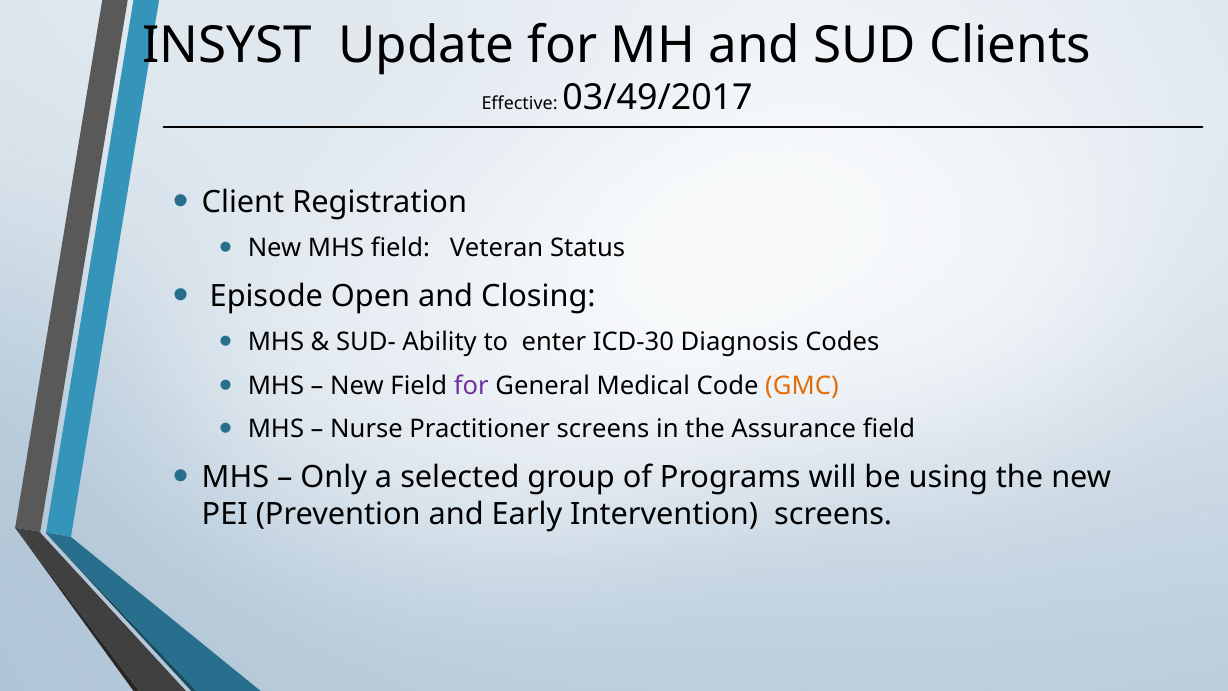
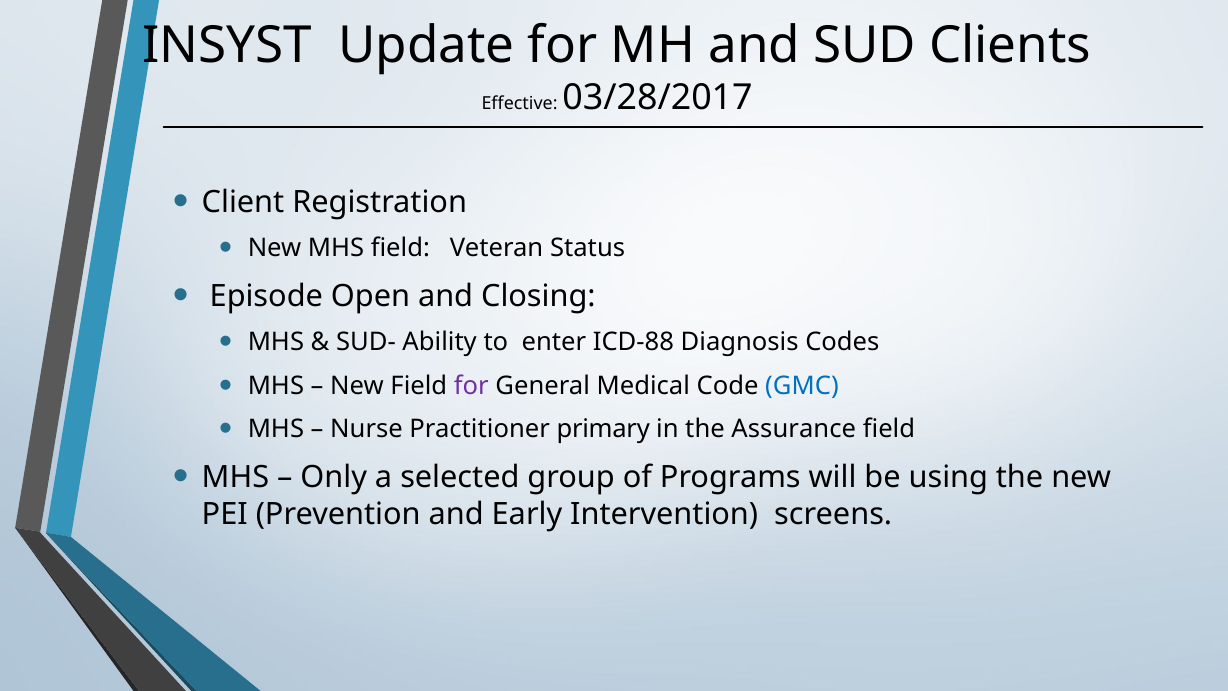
03/49/2017: 03/49/2017 -> 03/28/2017 (658, 97)
ICD-30: ICD-30 -> ICD-88 (633, 342)
GMC colour: orange -> blue (802, 386)
Practitioner screens: screens -> primary (603, 429)
